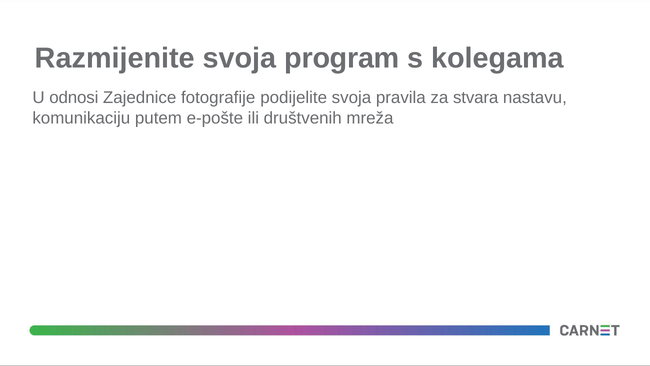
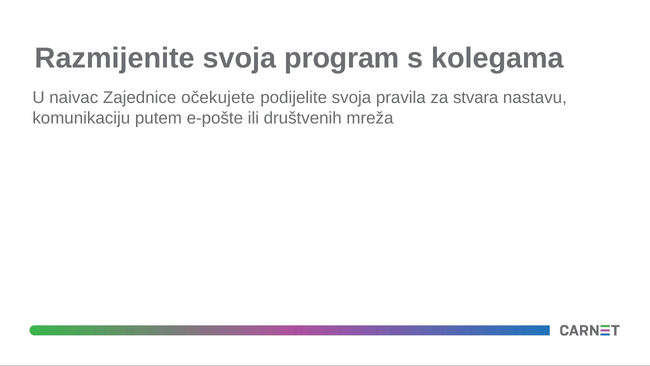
odnosi: odnosi -> naivac (74, 98)
fotografije: fotografije -> očekujete (218, 98)
